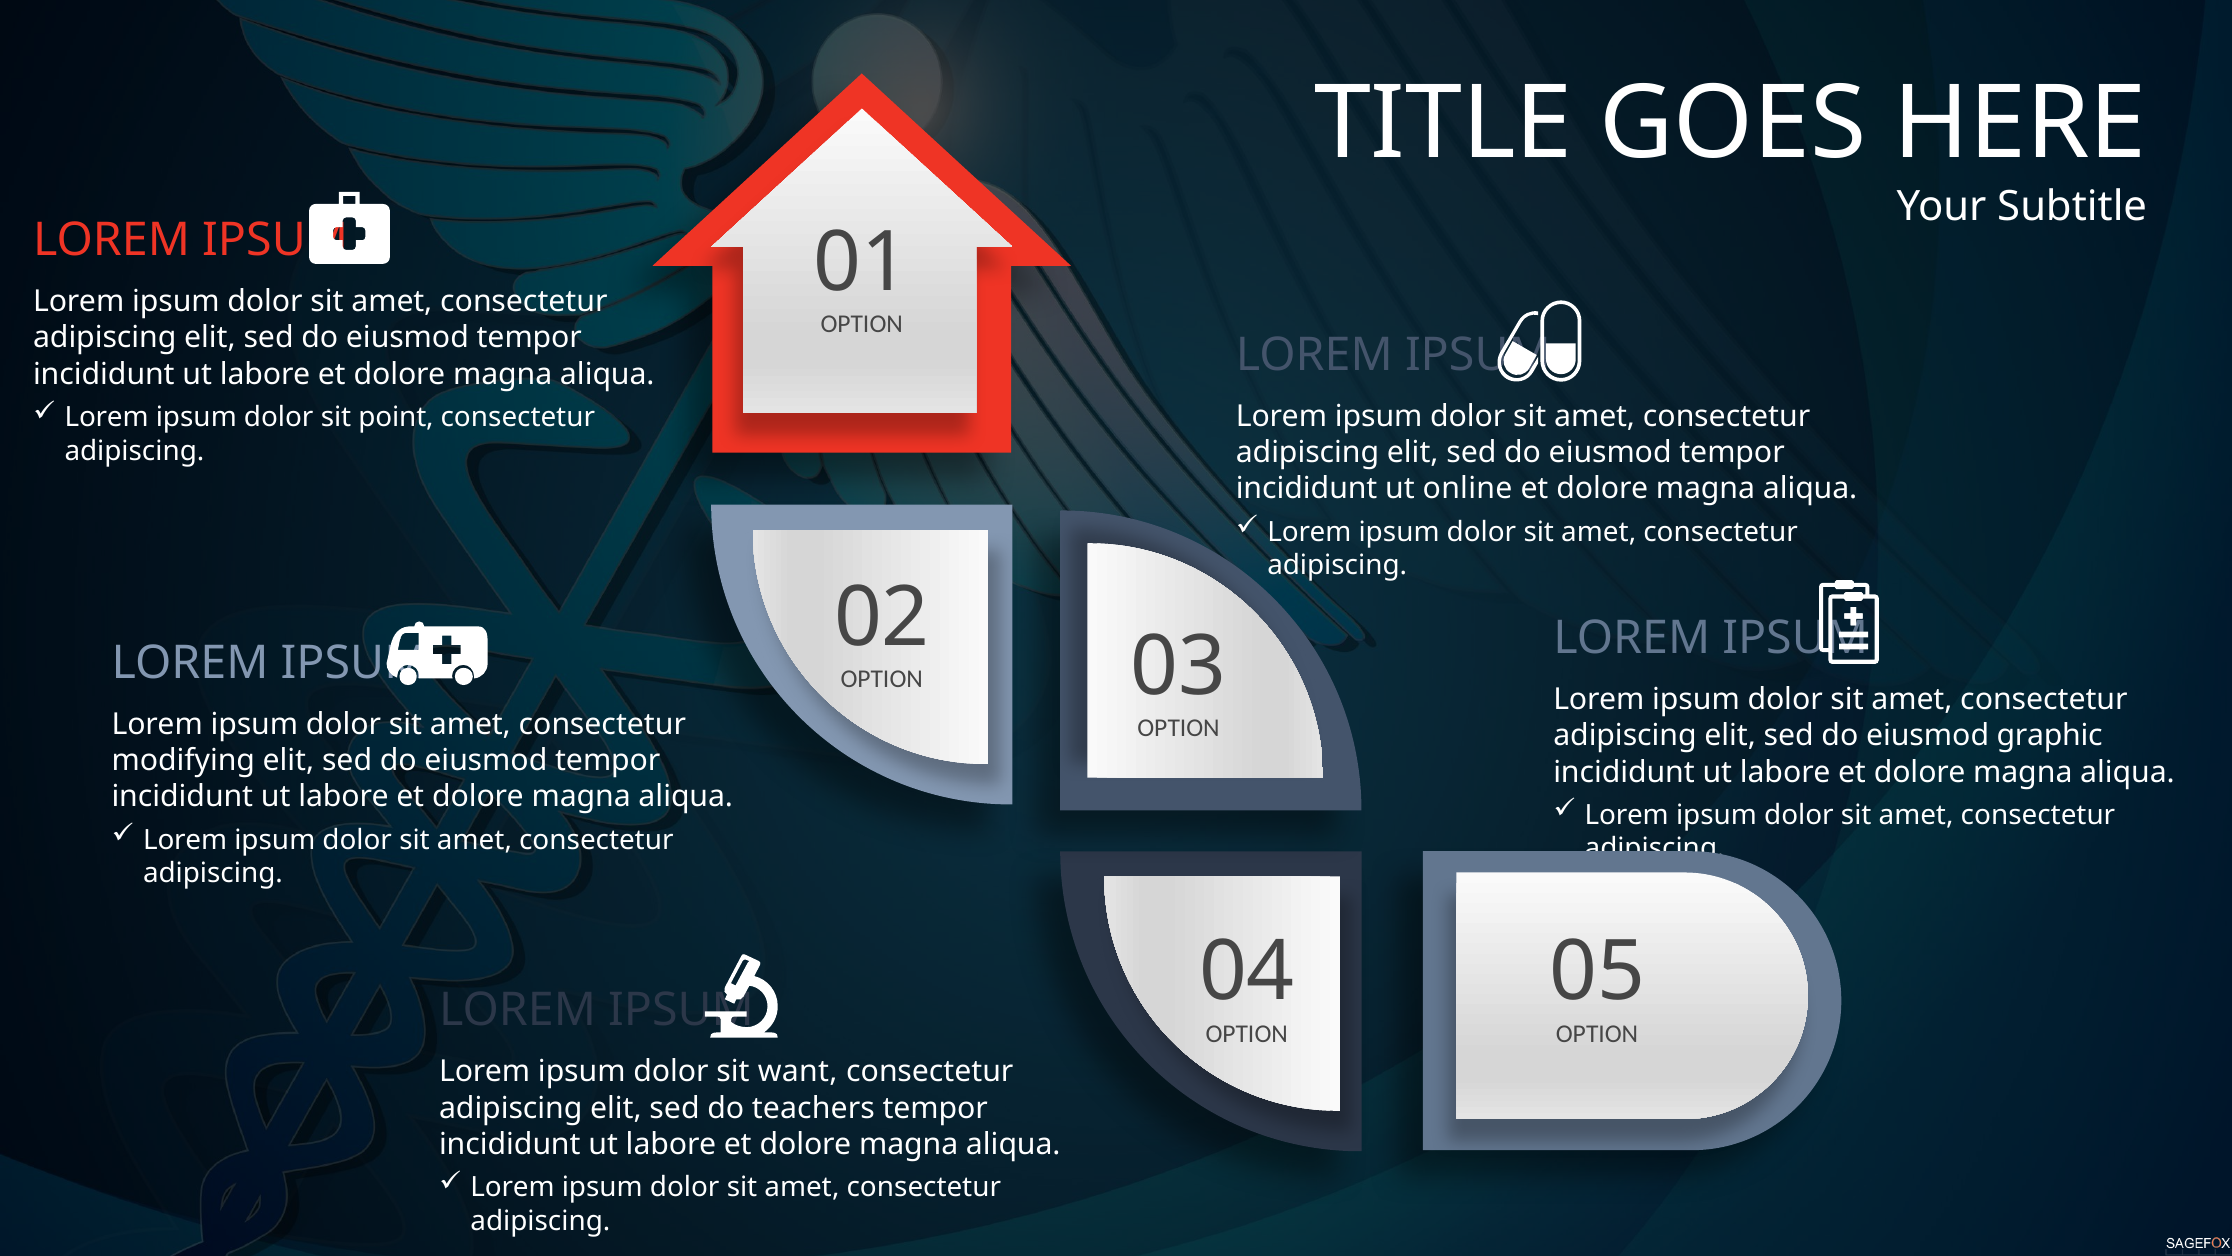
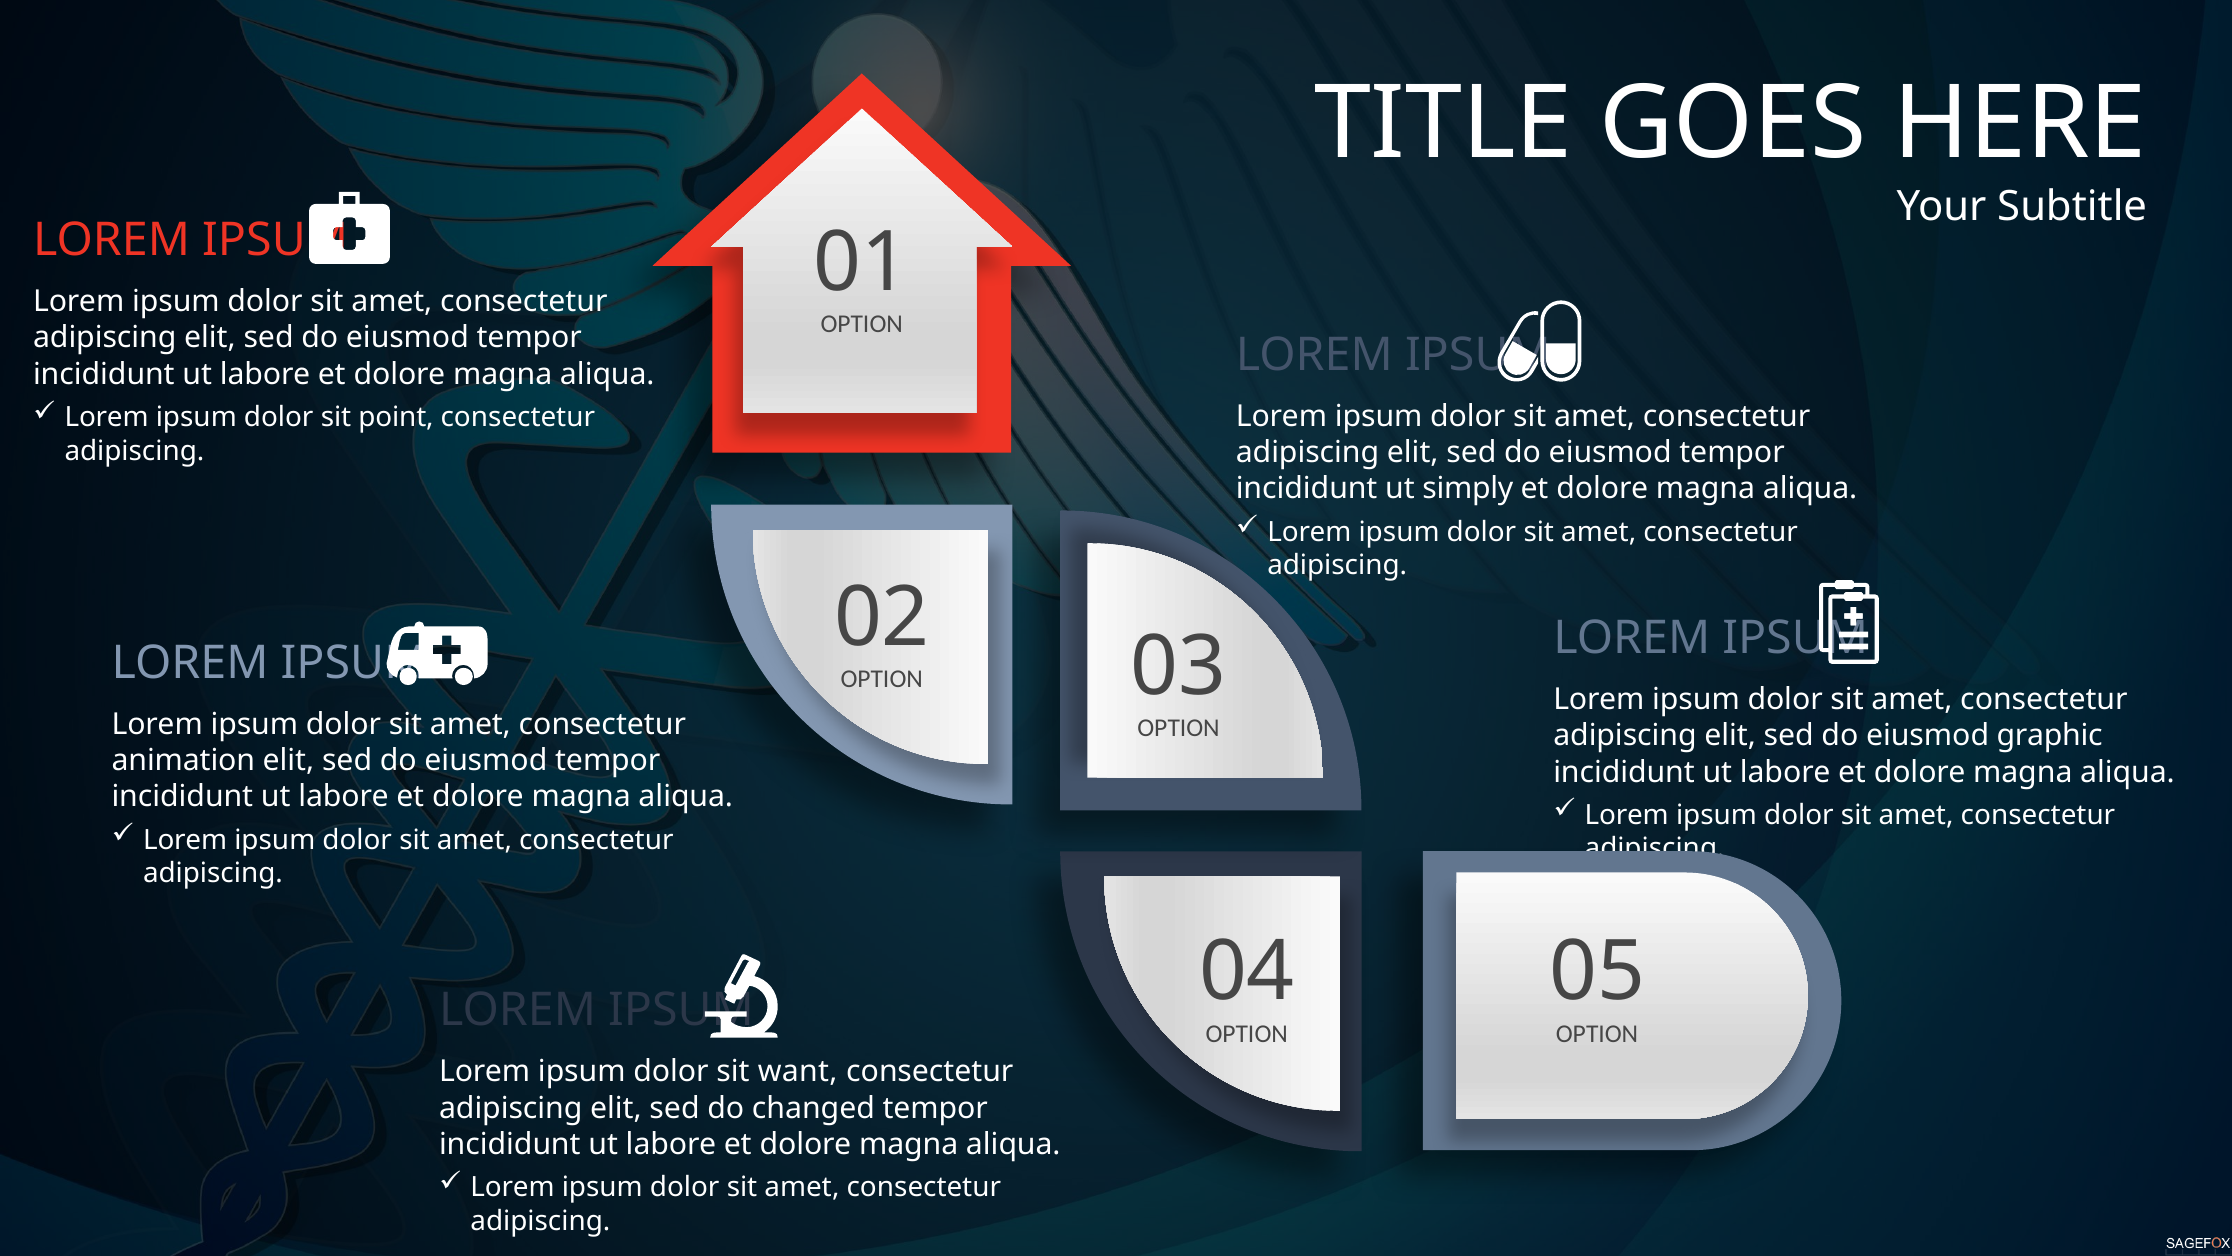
online: online -> simply (1468, 489)
modifying: modifying -> animation (183, 760)
teachers: teachers -> changed (813, 1108)
